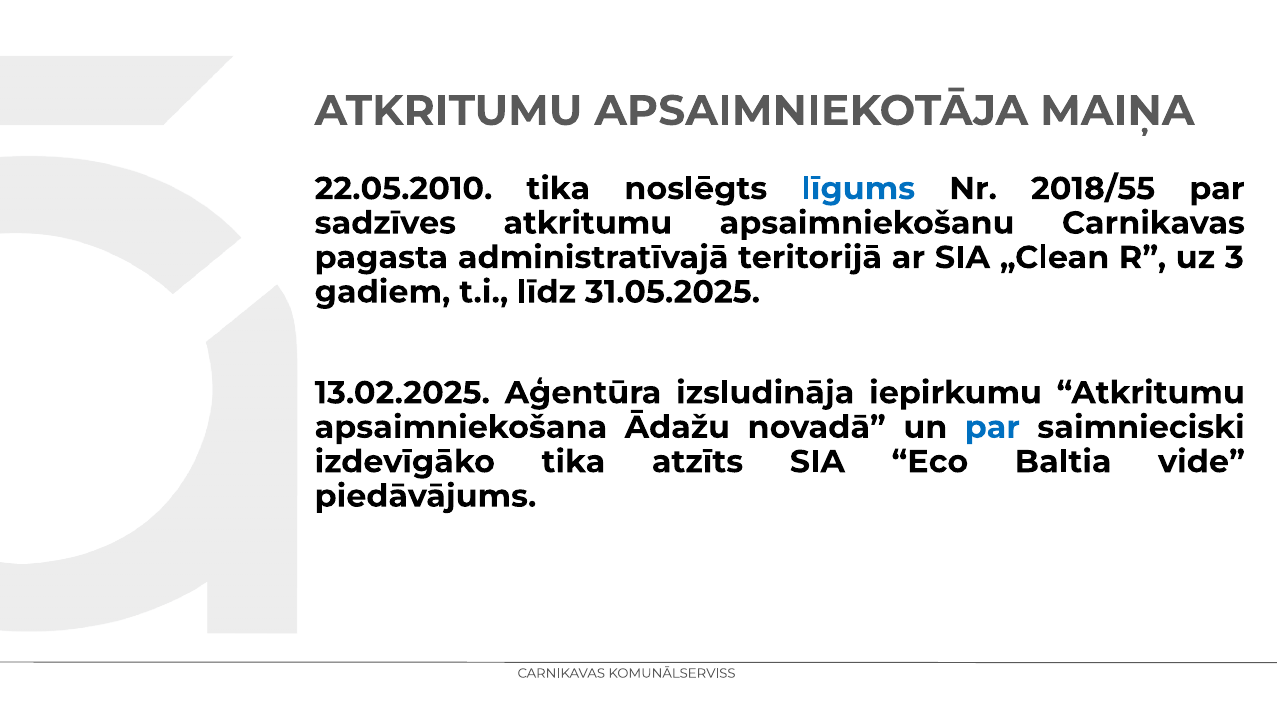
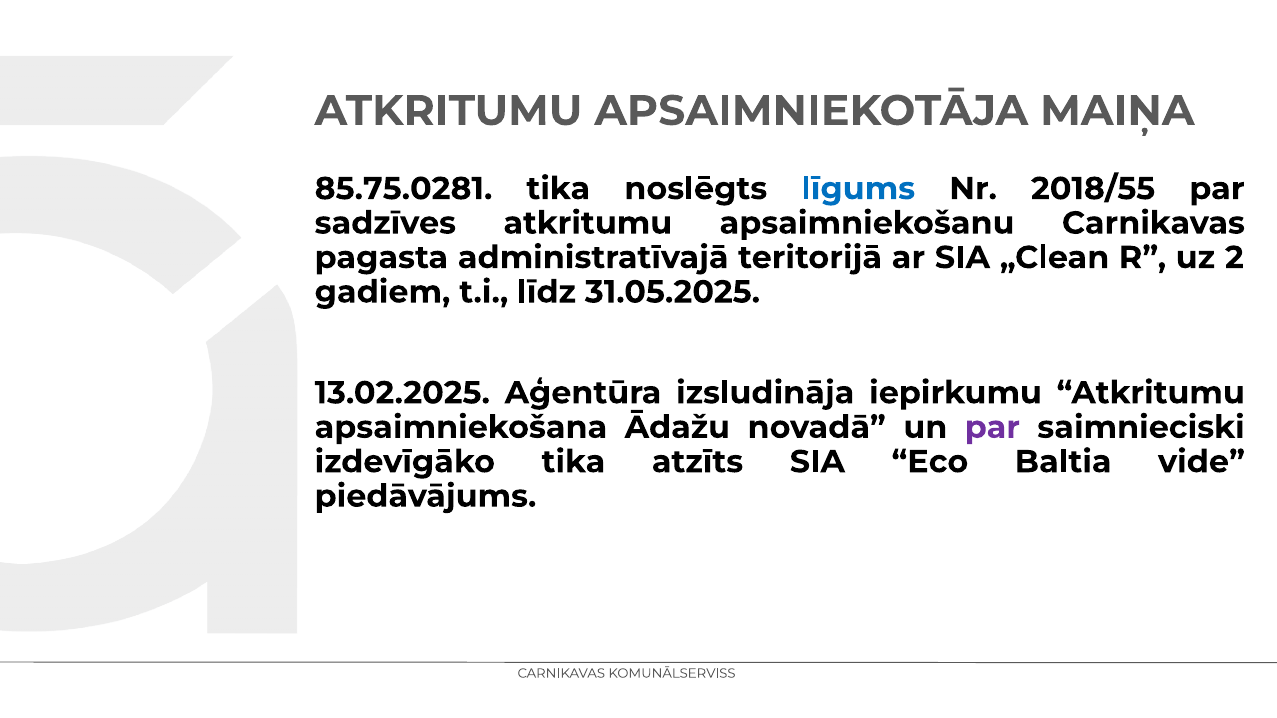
22.05.2010: 22.05.2010 -> 85.75.0281 (403, 189)
3: 3 -> 2 (1234, 258)
par colour: blue -> purple (992, 427)
